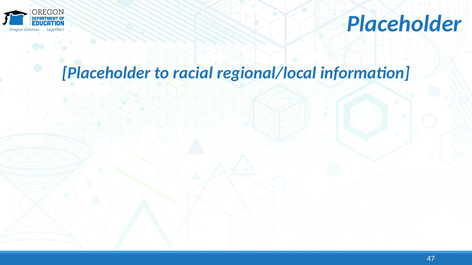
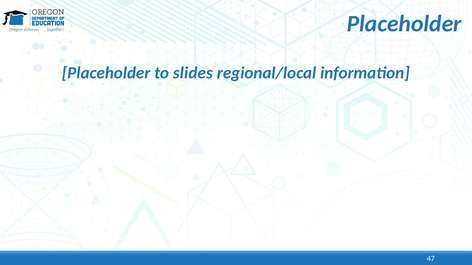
racial: racial -> slides (193, 73)
